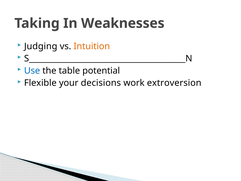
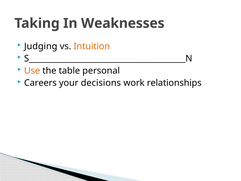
Use colour: blue -> orange (32, 71)
potential: potential -> personal (101, 71)
Flexible: Flexible -> Careers (40, 83)
extroversion: extroversion -> relationships (174, 83)
